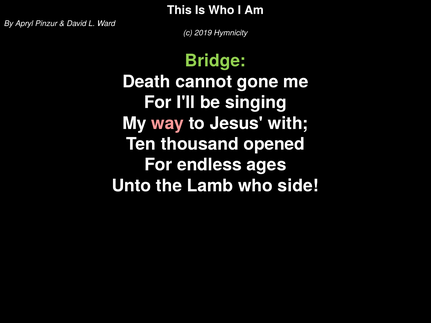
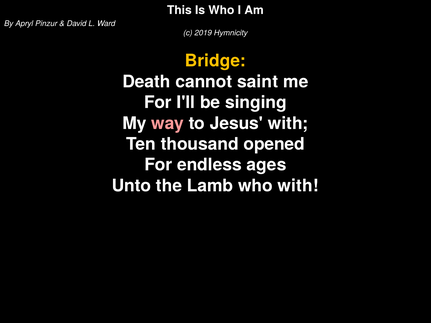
Bridge colour: light green -> yellow (215, 61)
gone: gone -> saint (258, 82)
who side: side -> with (298, 186)
